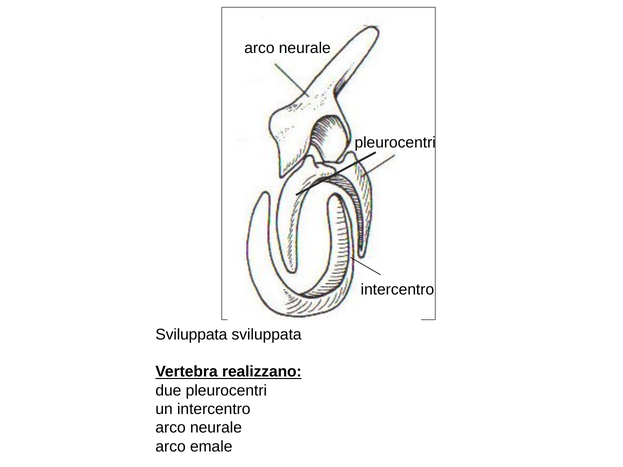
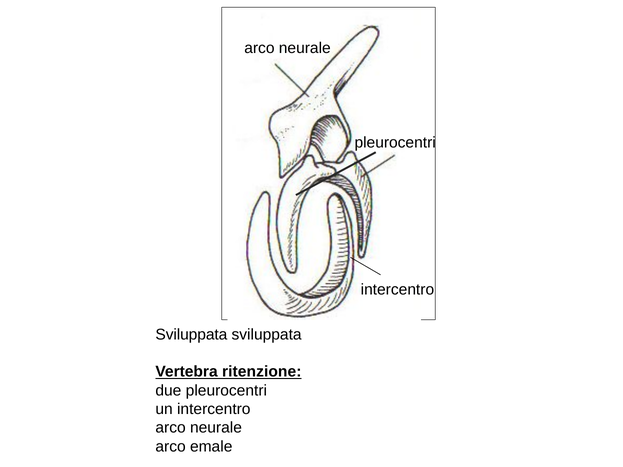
realizzano: realizzano -> ritenzione (262, 372)
